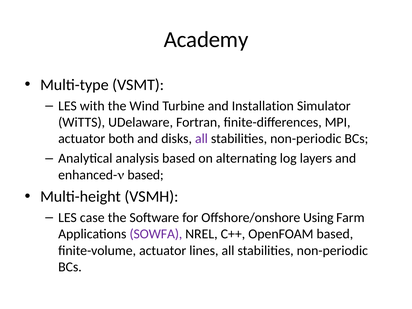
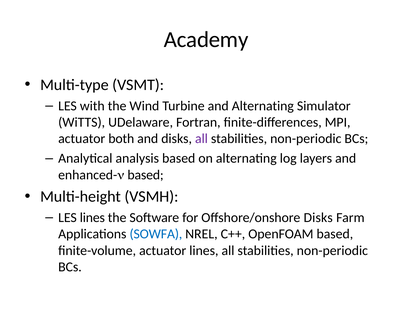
and Installation: Installation -> Alternating (263, 106)
LES case: case -> lines (92, 218)
Offshore/onshore Using: Using -> Disks (318, 218)
SOWFA colour: purple -> blue (156, 234)
